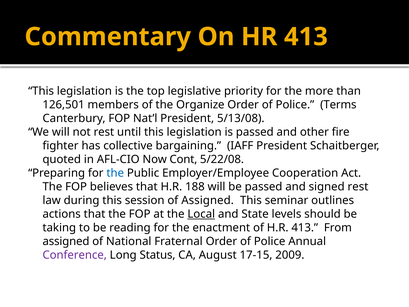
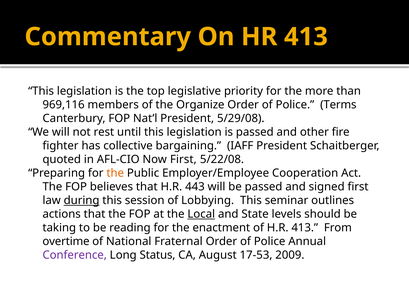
126,501: 126,501 -> 969,116 (64, 105)
5/13/08: 5/13/08 -> 5/29/08 (241, 118)
Now Cont: Cont -> First (183, 159)
the colour: blue -> orange (115, 173)
188: 188 -> 443 (195, 187)
signed rest: rest -> first (358, 187)
during underline: none -> present (82, 200)
of Assigned: Assigned -> Lobbying (208, 200)
assigned: assigned -> overtime (66, 241)
17-15: 17-15 -> 17-53 (256, 255)
